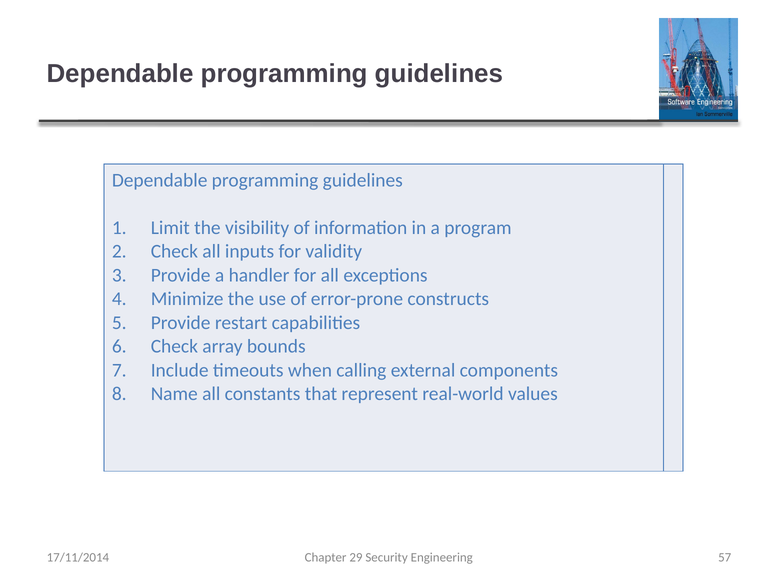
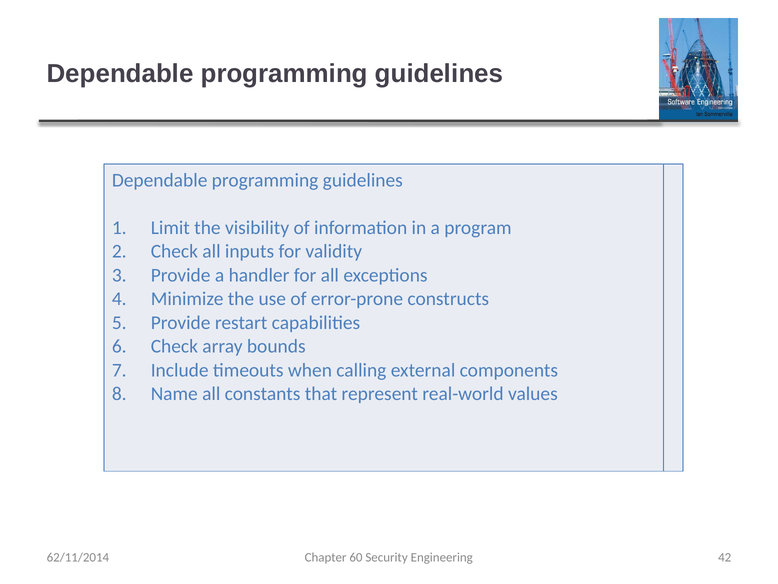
29: 29 -> 60 (356, 557)
57: 57 -> 42 (725, 557)
17/11/2014: 17/11/2014 -> 62/11/2014 (78, 557)
